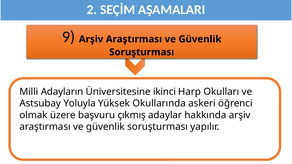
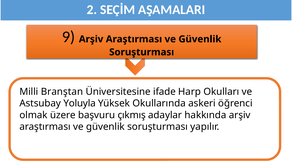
Adayların: Adayların -> Branştan (62, 92)
ikinci: ikinci -> ifade (164, 92)
